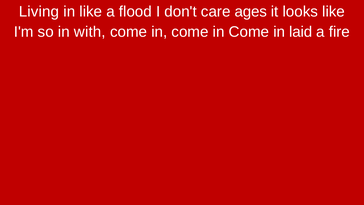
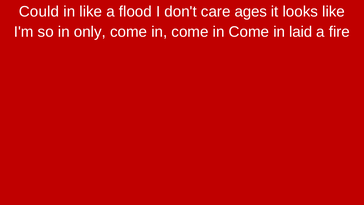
Living: Living -> Could (39, 12)
with: with -> only (90, 32)
